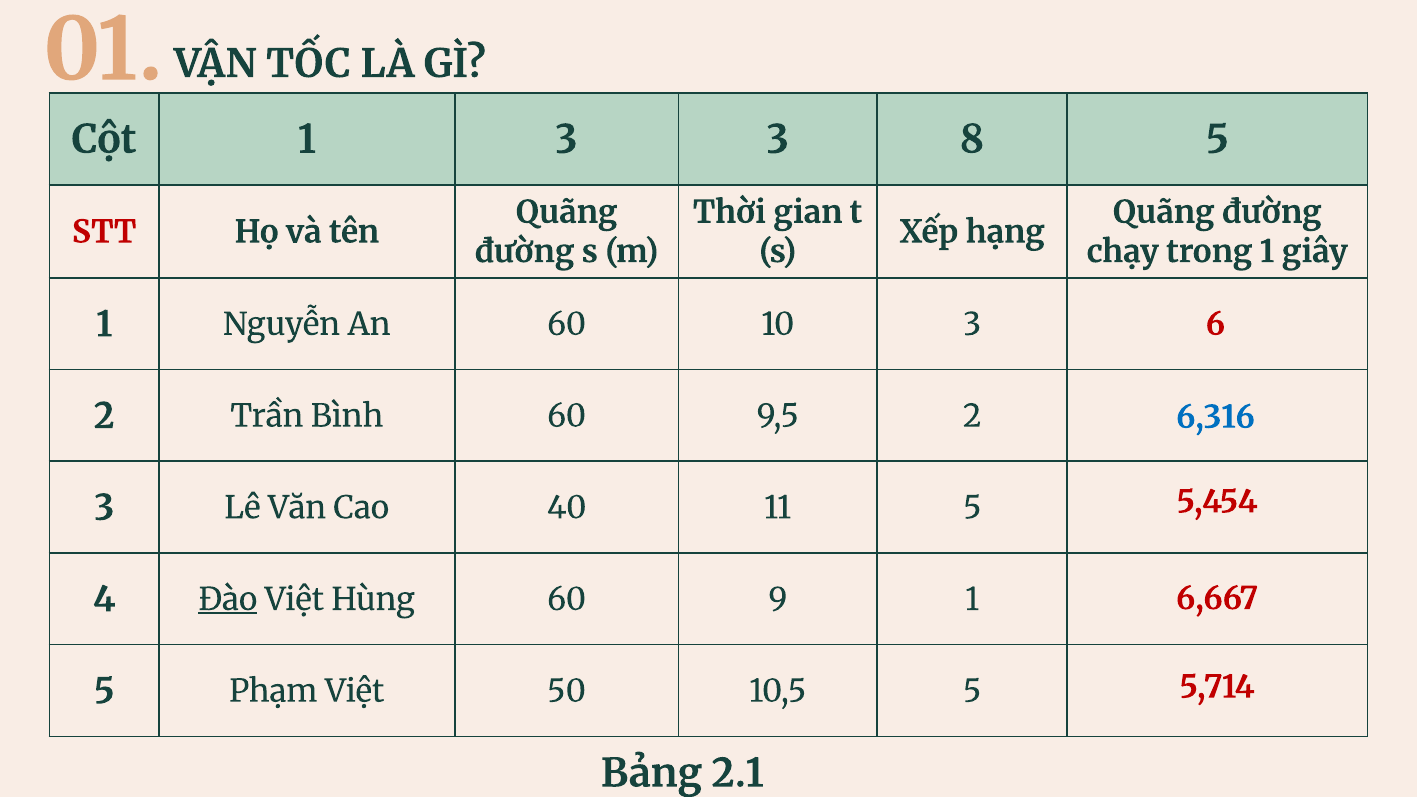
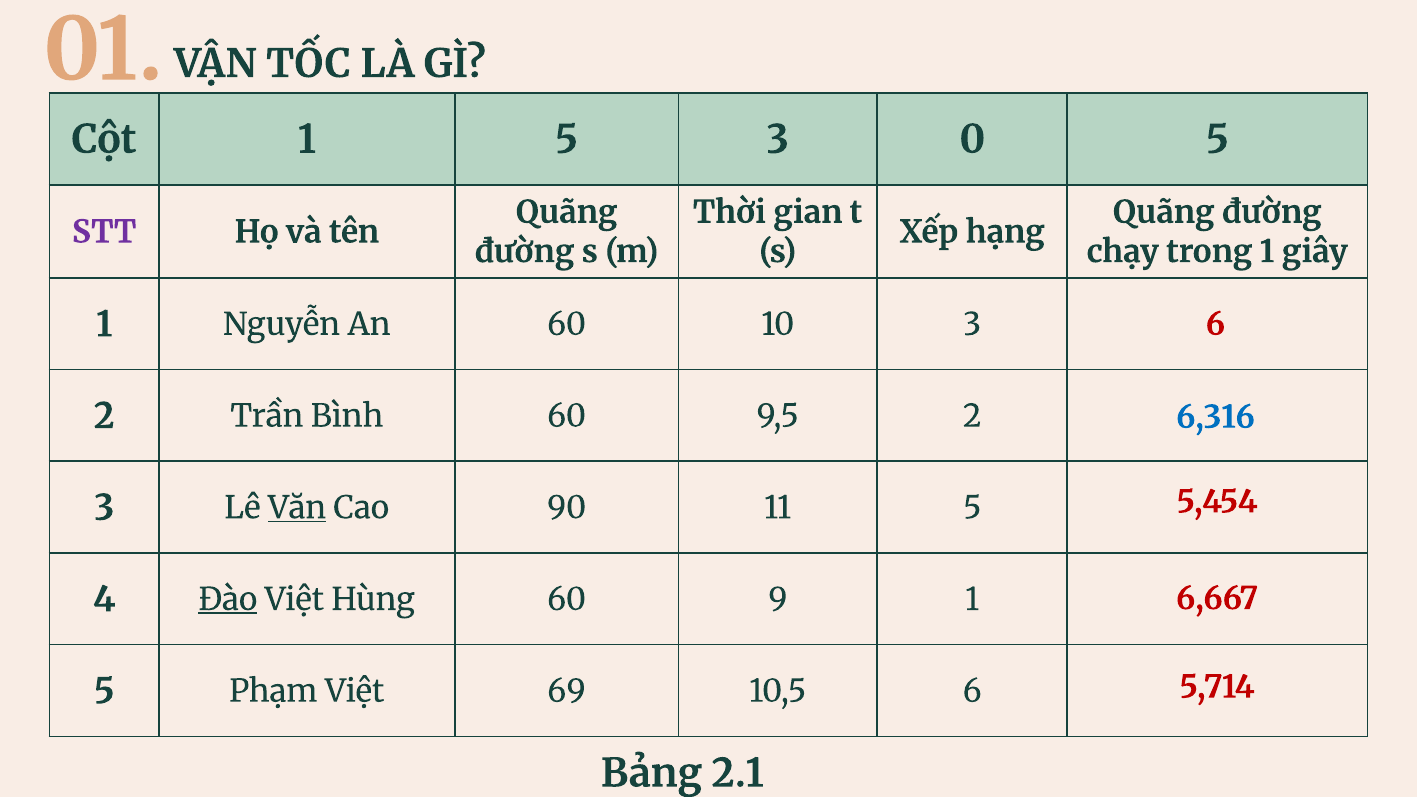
Cột 1 3: 3 -> 5 (567, 140)
8: 8 -> 0 (972, 140)
STT colour: red -> purple (104, 232)
Văn underline: none -> present (297, 508)
40: 40 -> 90 (567, 508)
50: 50 -> 69 (566, 691)
10,5 5: 5 -> 6 (972, 691)
